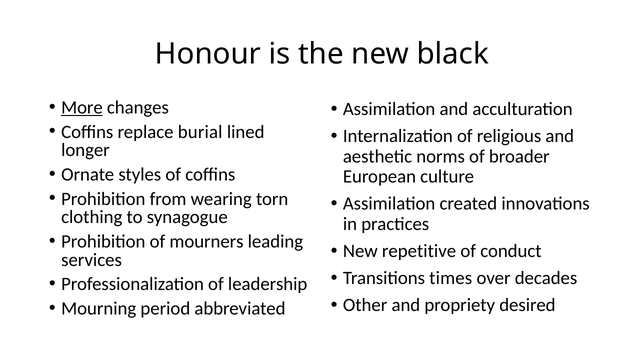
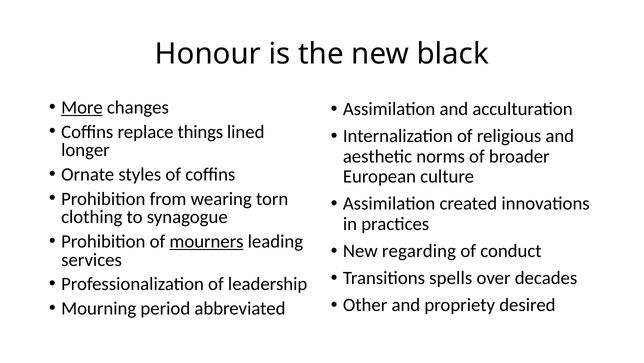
burial: burial -> things (200, 132)
mourners underline: none -> present (207, 241)
repetitive: repetitive -> regarding (419, 250)
times: times -> spells (451, 277)
